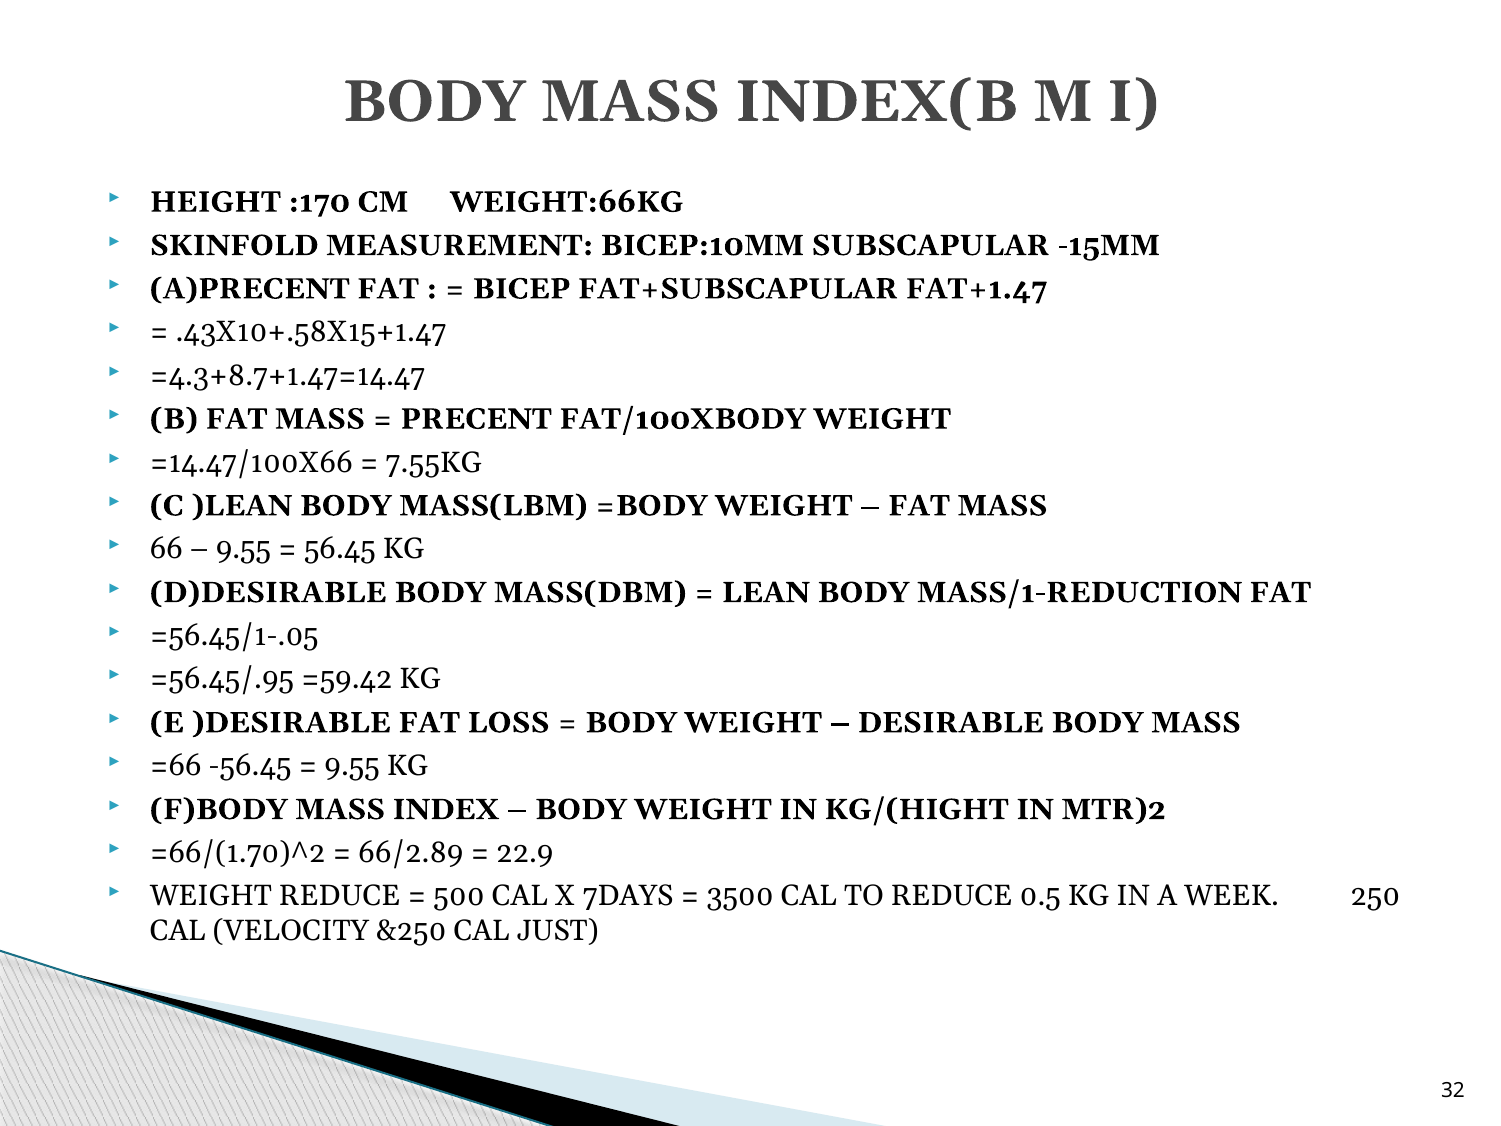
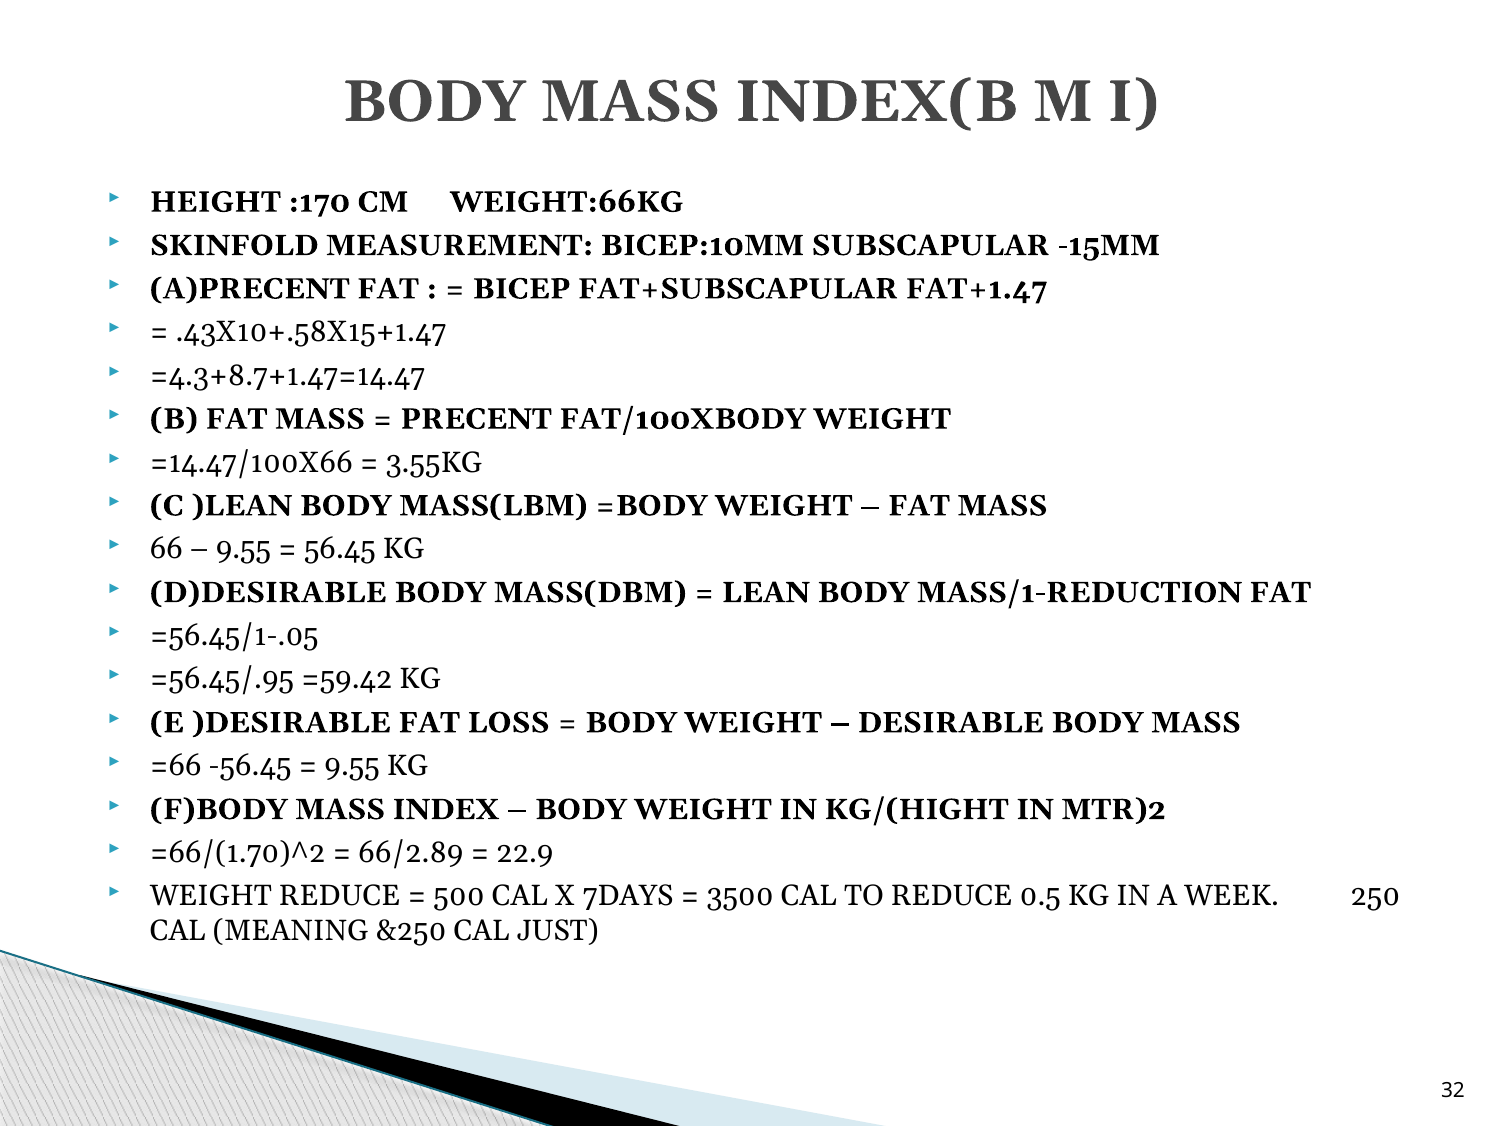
7.55KG: 7.55KG -> 3.55KG (434, 462)
VELOCITY: VELOCITY -> MEANING (291, 931)
